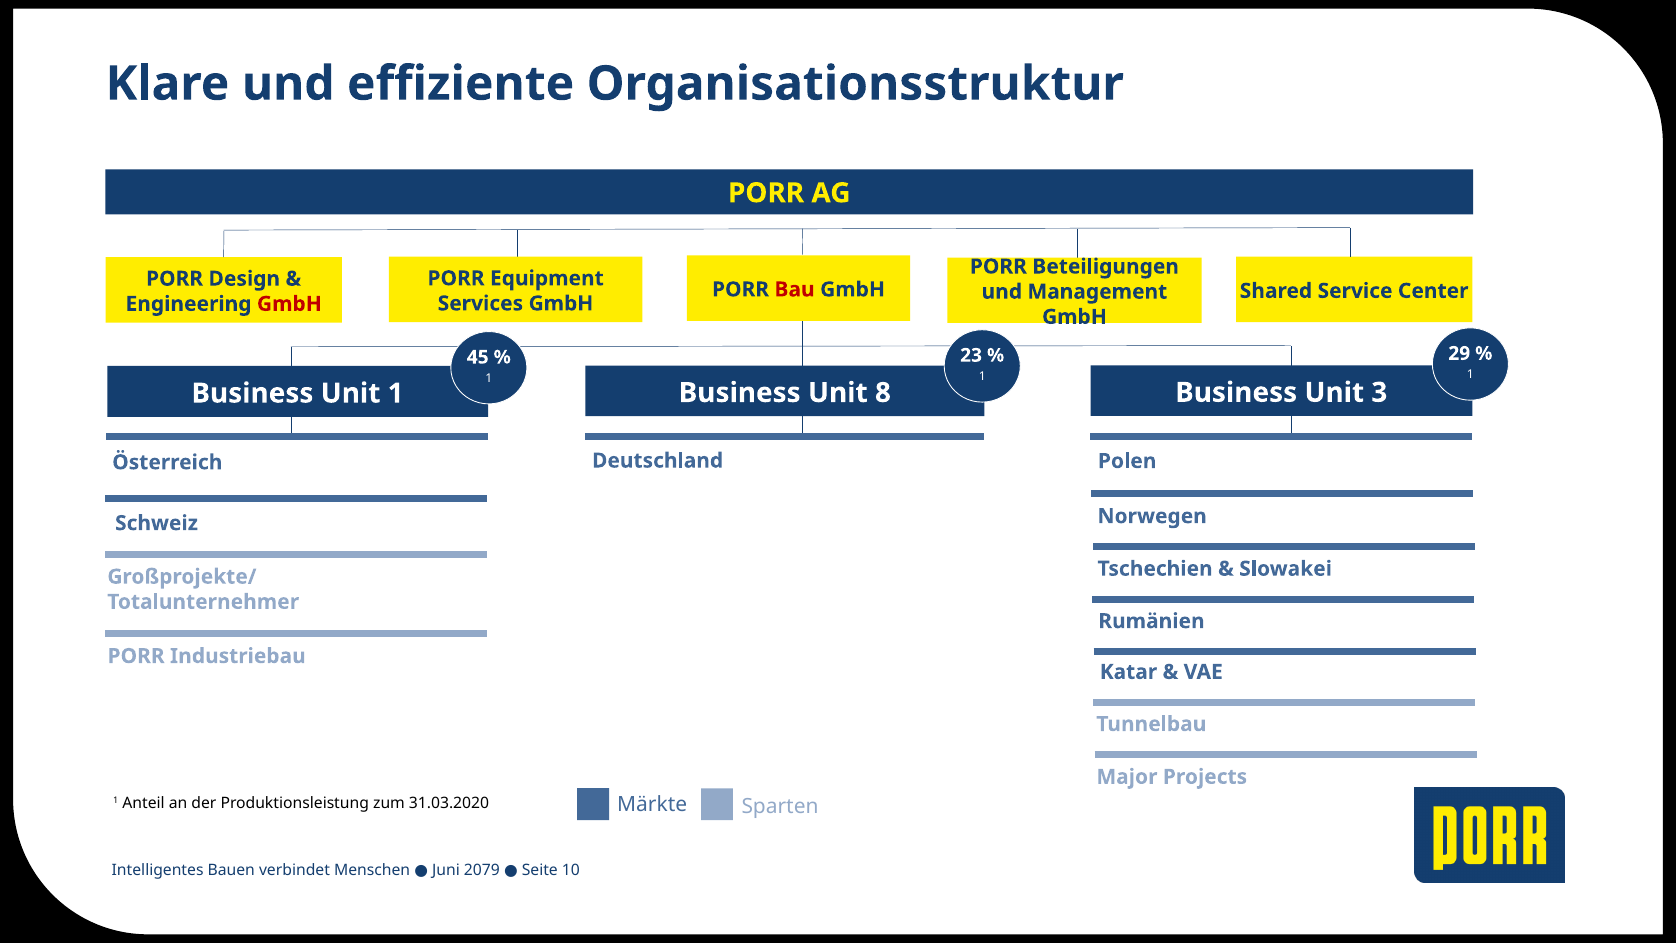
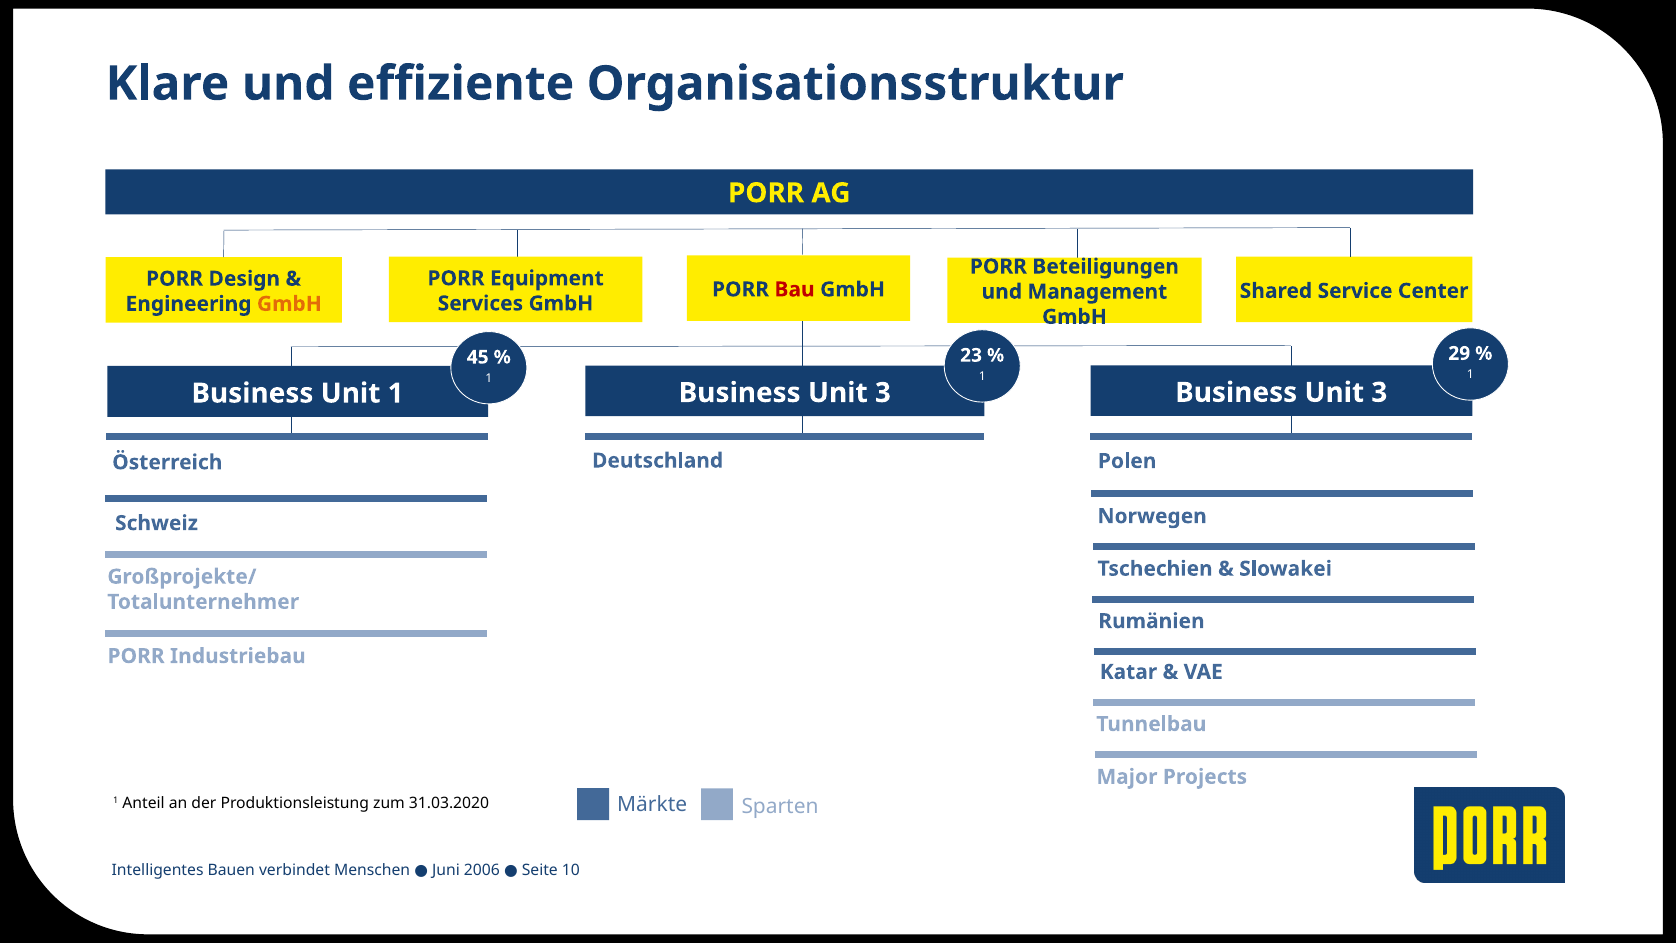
GmbH colour: red -> orange (289, 304)
1 Business Unit 8: 8 -> 3 (883, 393)
2079: 2079 -> 2006 (482, 870)
